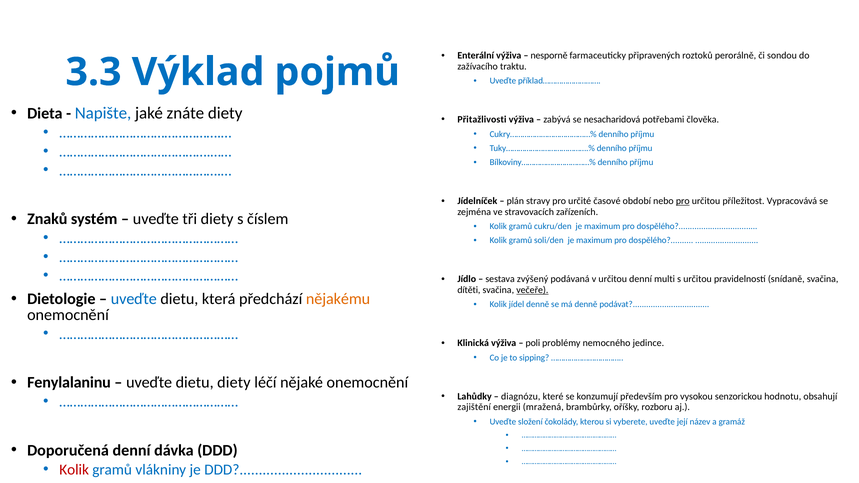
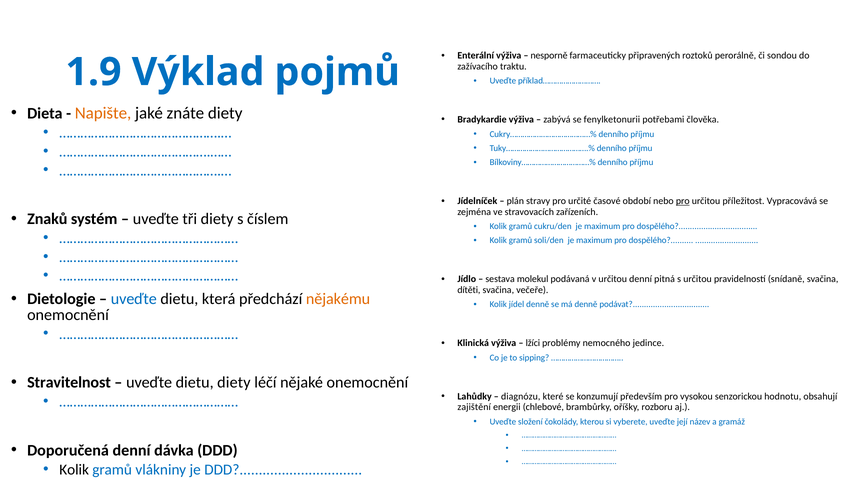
3.3: 3.3 -> 1.9 (94, 72)
Napište colour: blue -> orange (103, 113)
Přitažlivosti: Přitažlivosti -> Bradykardie (482, 120)
nesacharidová: nesacharidová -> fenylketonurii (612, 120)
zvýšený: zvýšený -> molekul (533, 279)
multi: multi -> pitná (665, 279)
večeře underline: present -> none (532, 290)
poli: poli -> lžíci (533, 343)
Fenylalaninu: Fenylalaninu -> Stravitelnost (69, 383)
mražená: mražená -> chlebové (543, 407)
Kolik colour: red -> black (74, 470)
